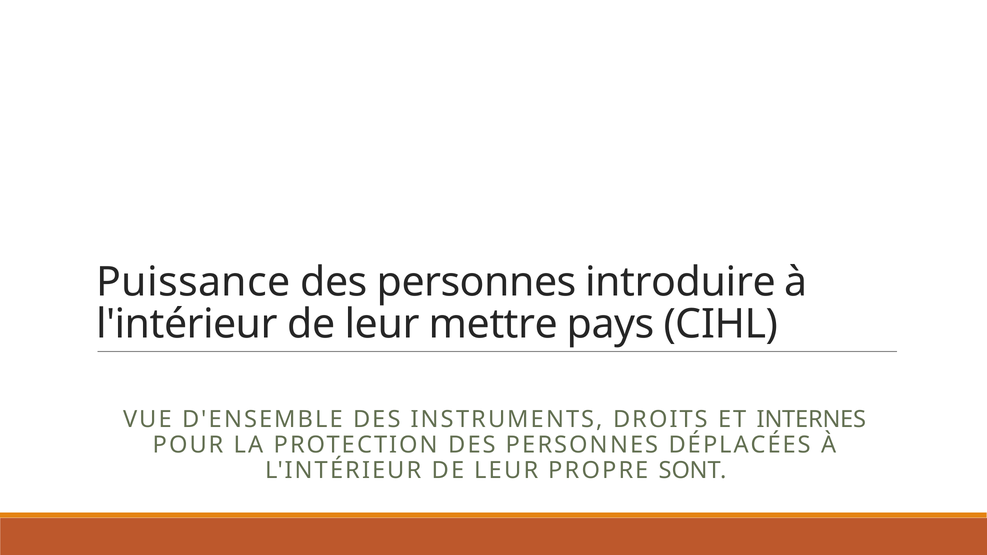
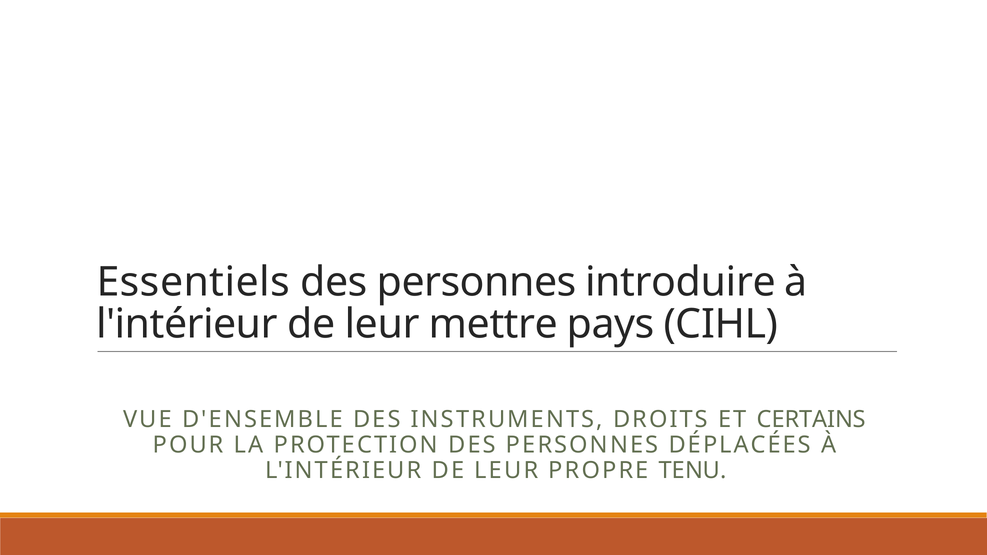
Puissance: Puissance -> Essentiels (193, 282)
INTERNES: INTERNES -> CERTAINS (811, 420)
SONT: SONT -> TENU (693, 471)
